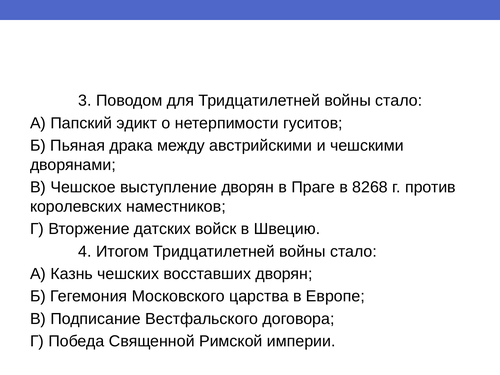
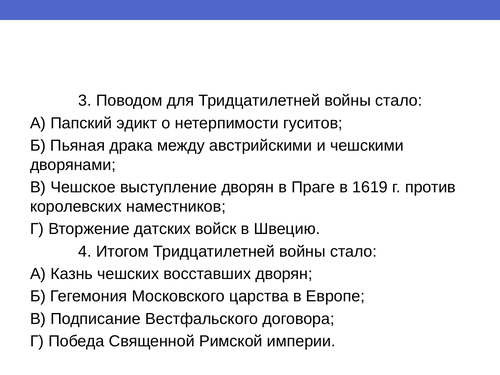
8268: 8268 -> 1619 (370, 187)
